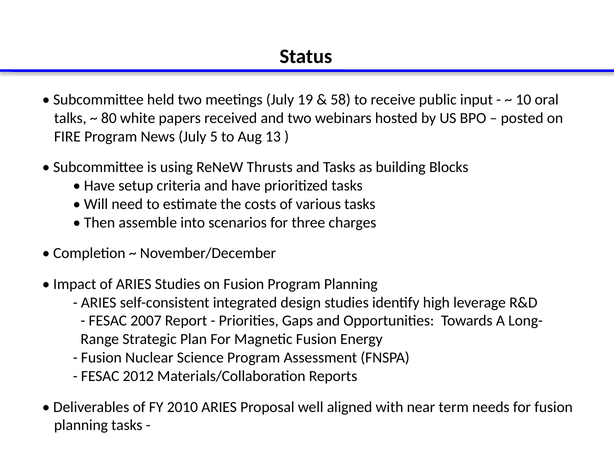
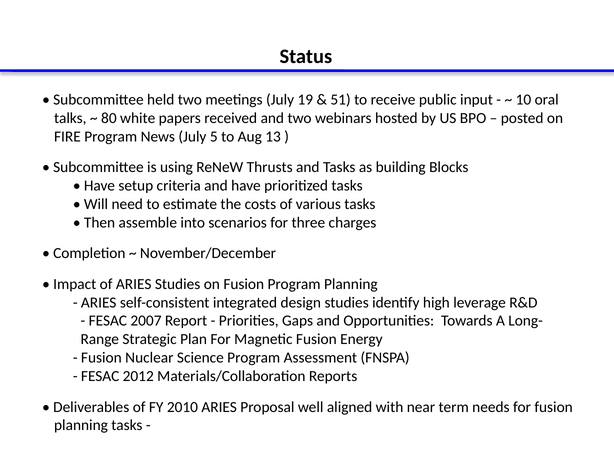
58: 58 -> 51 (341, 100)
